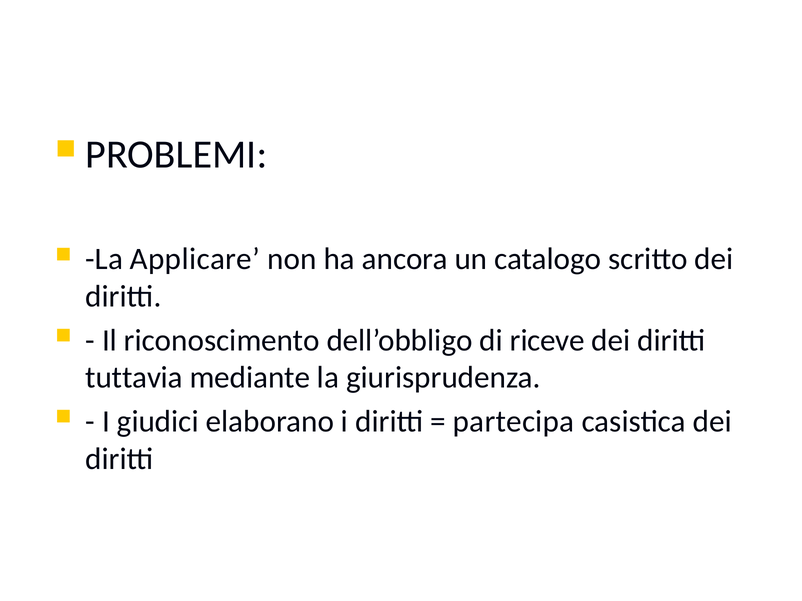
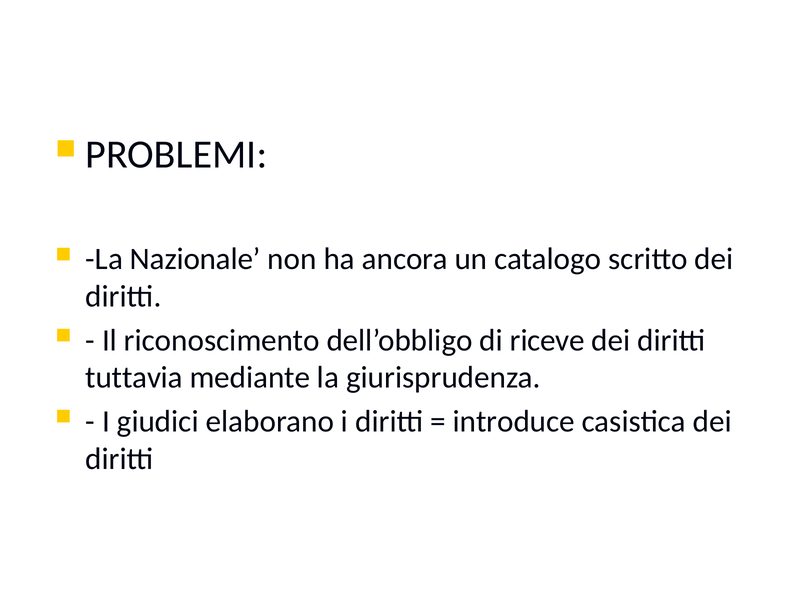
Applicare: Applicare -> Nazionale (195, 259)
partecipa: partecipa -> introduce (514, 422)
